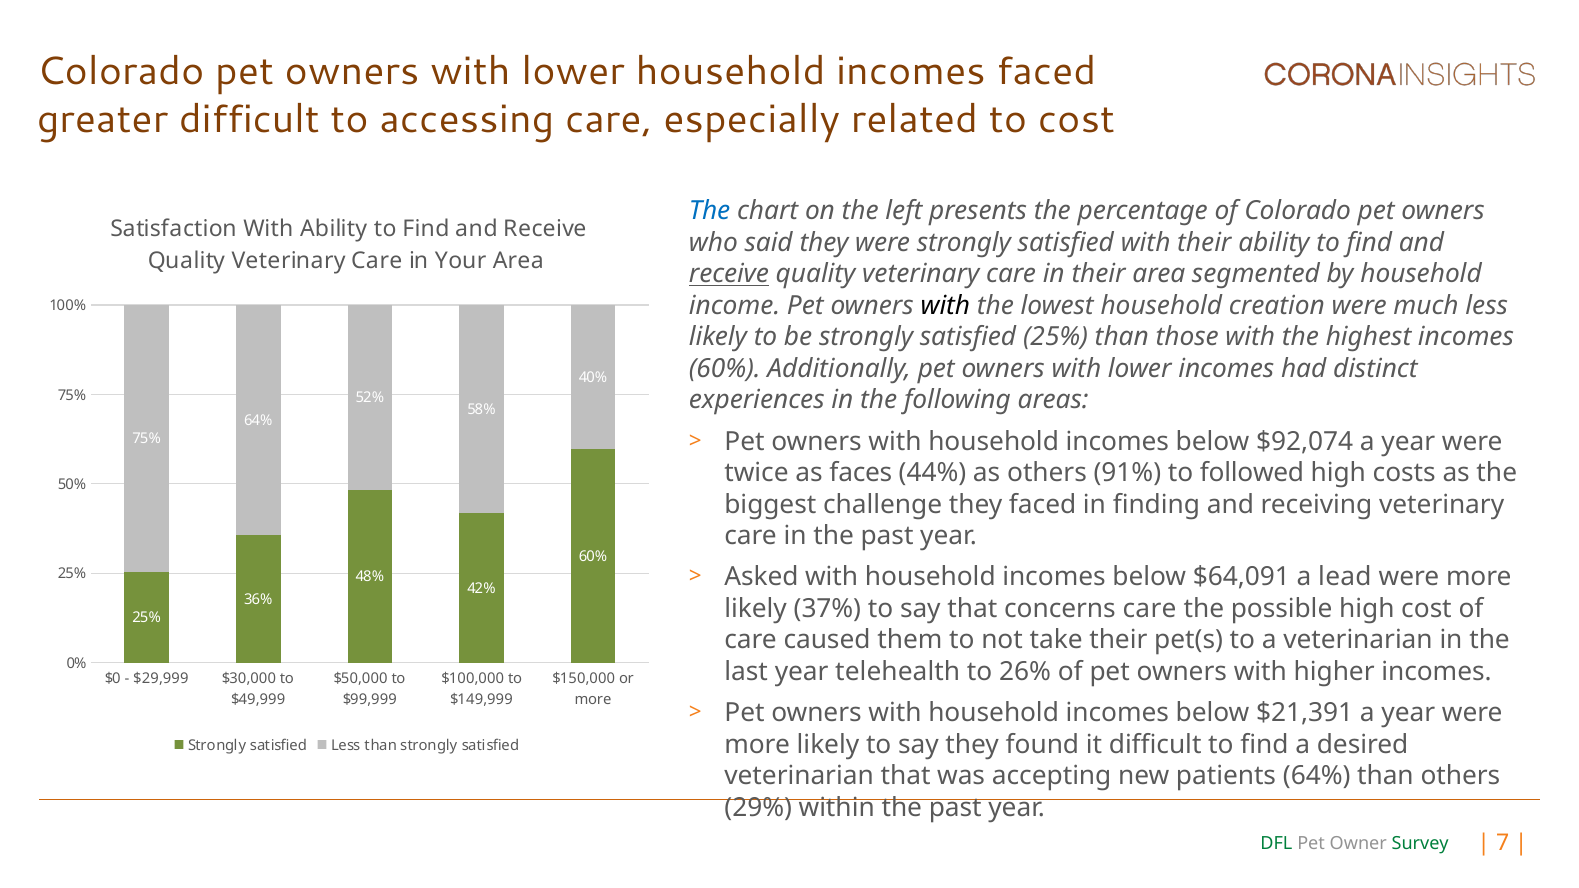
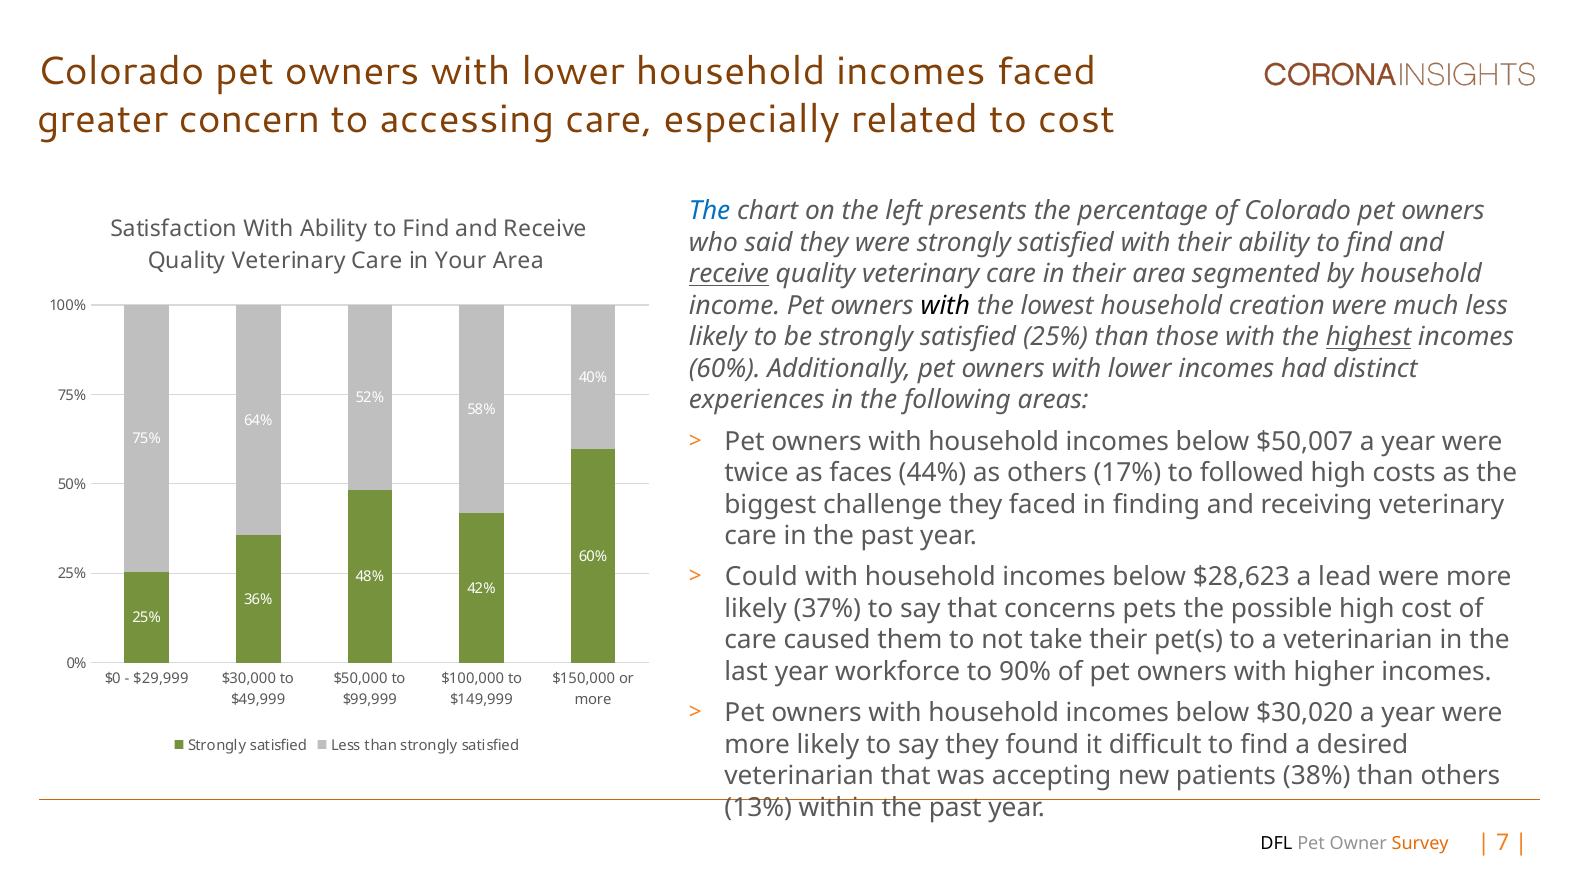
greater difficult: difficult -> concern (249, 119)
highest underline: none -> present (1369, 337)
$92,074: $92,074 -> $50,007 (1305, 441)
91%: 91% -> 17% (1127, 473)
Asked: Asked -> Could (761, 577)
$64,091: $64,091 -> $28,623 (1241, 577)
concerns care: care -> pets (1150, 609)
telehealth: telehealth -> workforce (898, 672)
26%: 26% -> 90% (1025, 672)
$21,391: $21,391 -> $30,020 (1305, 713)
patients 64%: 64% -> 38% (1317, 776)
29%: 29% -> 13% (758, 808)
DFL colour: green -> black (1276, 844)
Survey colour: green -> orange (1420, 844)
